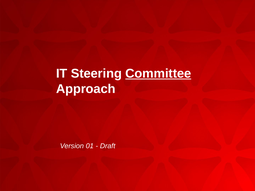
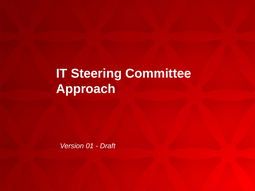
Committee underline: present -> none (158, 74)
